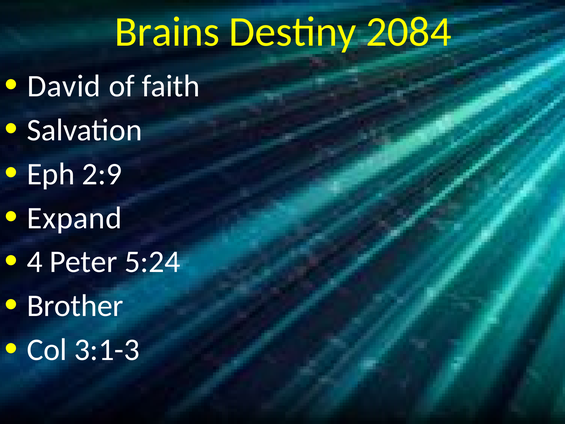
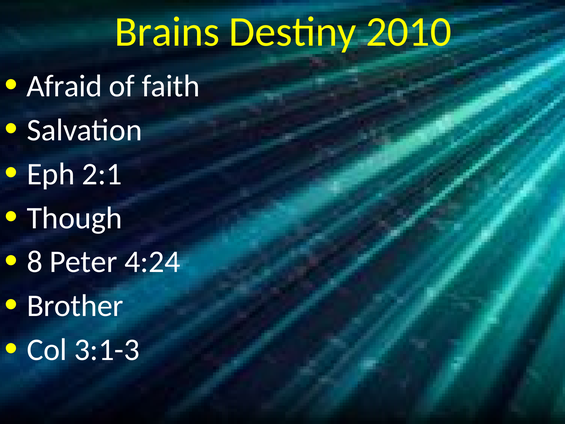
2084: 2084 -> 2010 (409, 32)
David: David -> Afraid (64, 86)
2:9: 2:9 -> 2:1 (102, 174)
Expand: Expand -> Though (75, 218)
4: 4 -> 8 (35, 262)
5:24: 5:24 -> 4:24 (152, 262)
